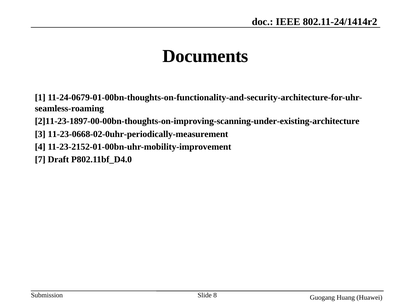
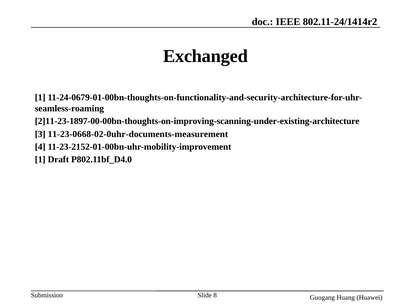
Documents: Documents -> Exchanged (206, 56)
11-23-0668-02-0uhr-periodically-measurement: 11-23-0668-02-0uhr-periodically-measurement -> 11-23-0668-02-0uhr-documents-measurement (138, 134)
7: 7 -> 1 (40, 160)
